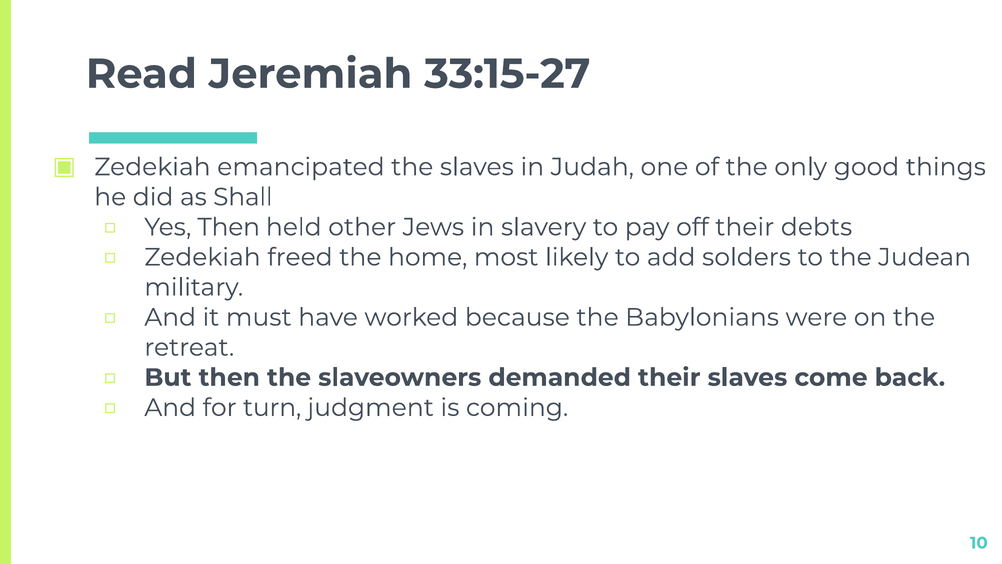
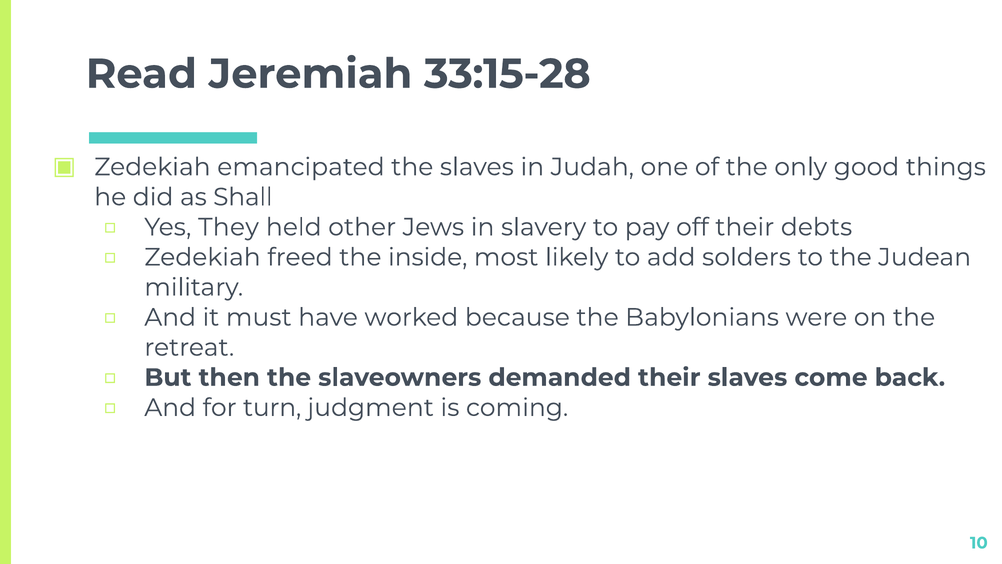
33:15-27: 33:15-27 -> 33:15-28 (507, 74)
Yes Then: Then -> They (228, 227)
home: home -> inside (428, 257)
